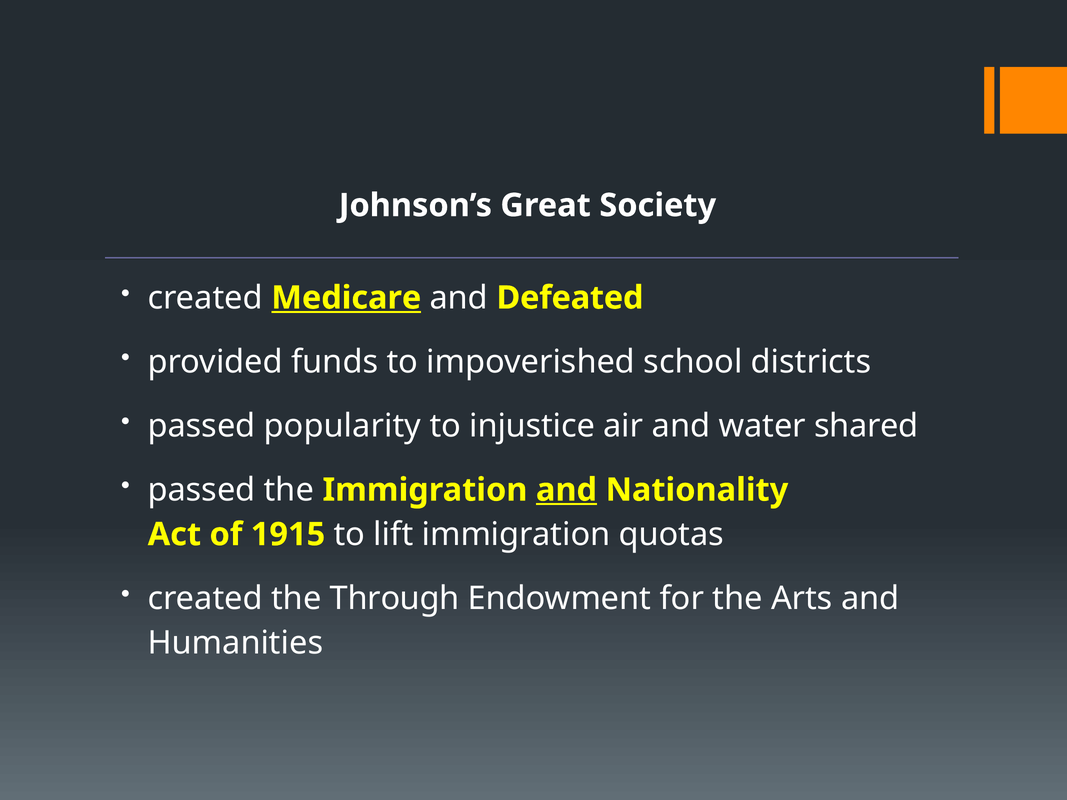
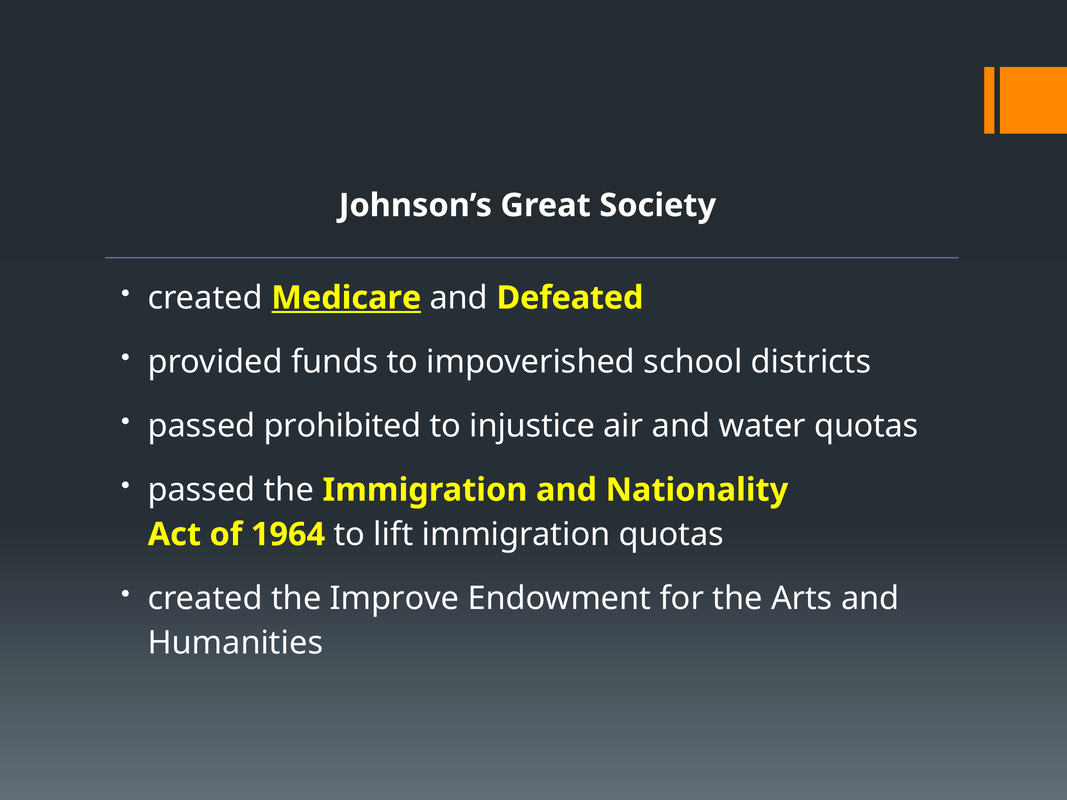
popularity: popularity -> prohibited (343, 426)
water shared: shared -> quotas (866, 426)
and underline: present -> none (567, 490)
1915: 1915 -> 1964 (288, 535)
Through: Through -> Improve (395, 599)
